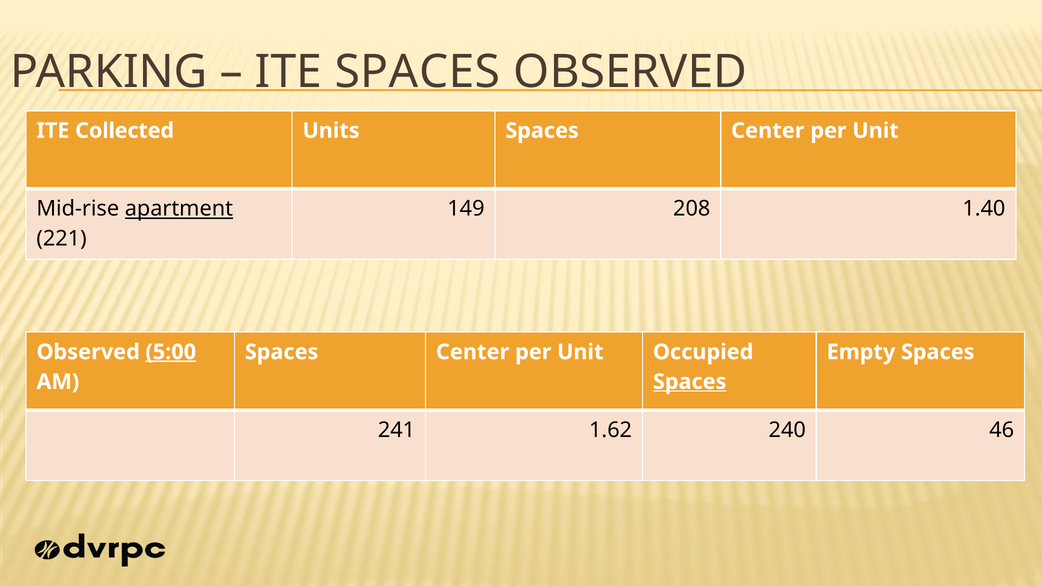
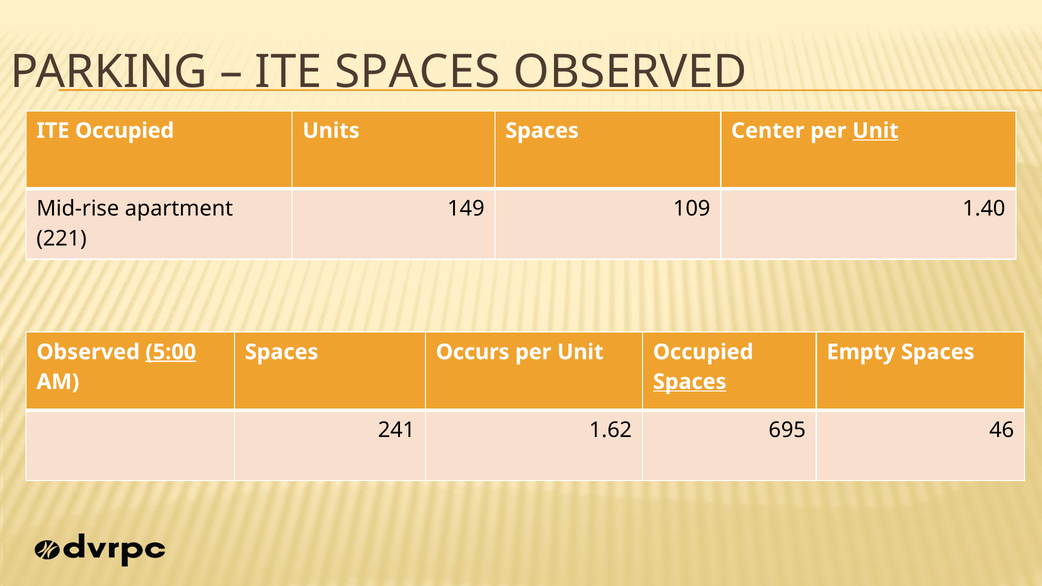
ITE Collected: Collected -> Occupied (125, 131)
Unit underline: none -> present (875, 131)
apartment underline: present -> none (179, 209)
208: 208 -> 109 (692, 209)
Center: Center -> Occurs (473, 352)
240: 240 -> 695 (787, 430)
